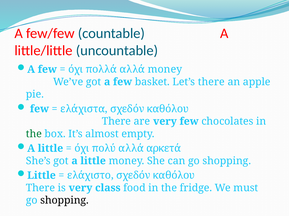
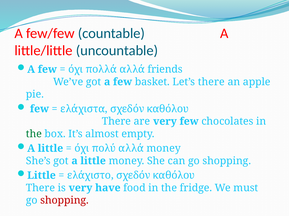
αλλά money: money -> friends (165, 70)
αλλά αρκετά: αρκετά -> money (164, 149)
class: class -> have (108, 188)
shopping colour: black -> red (65, 201)
